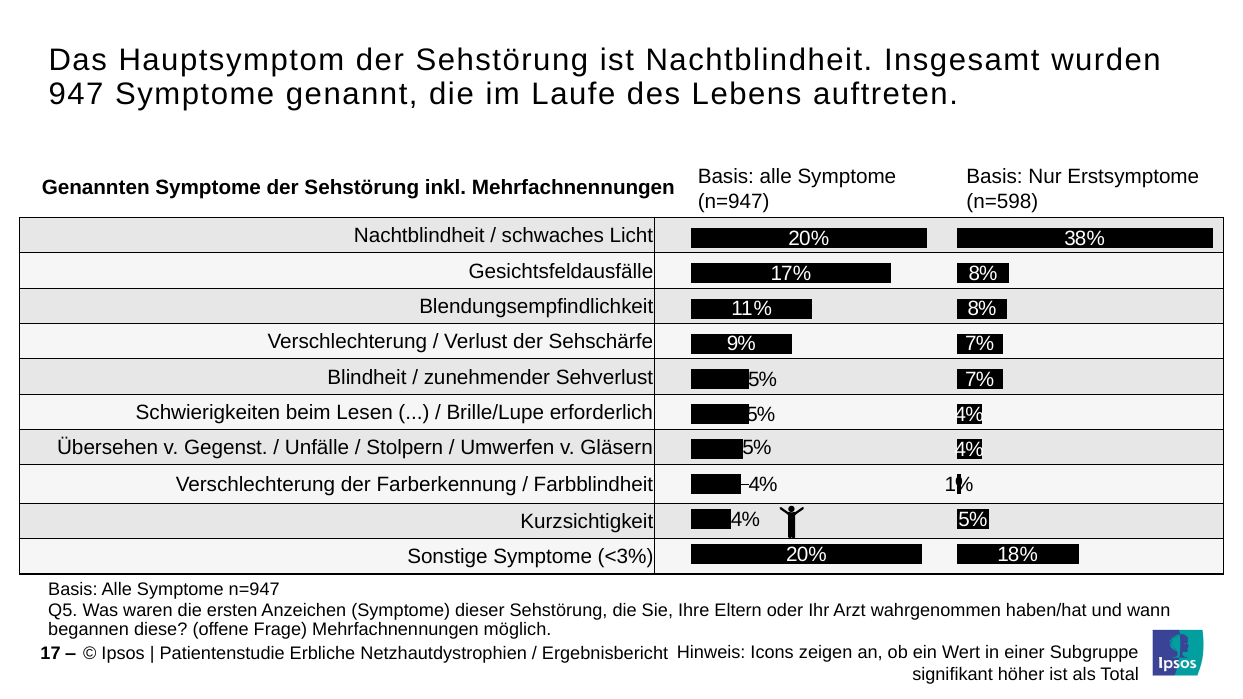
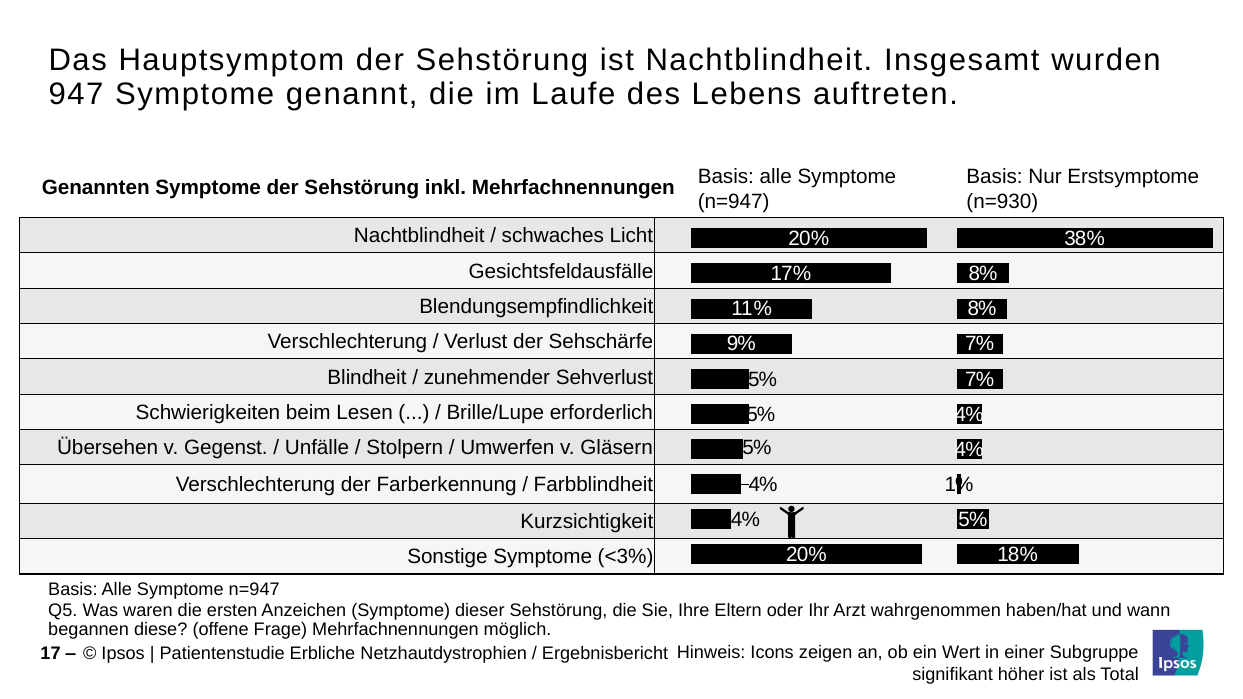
n=598: n=598 -> n=930 (1002, 201)
